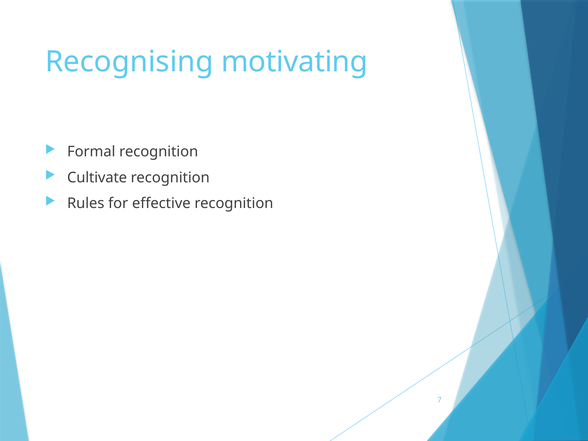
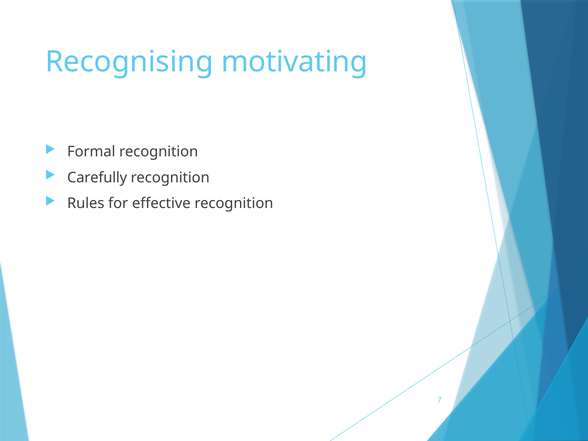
Cultivate: Cultivate -> Carefully (97, 178)
